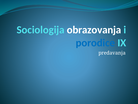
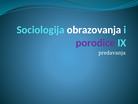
porodice colour: blue -> purple (95, 43)
